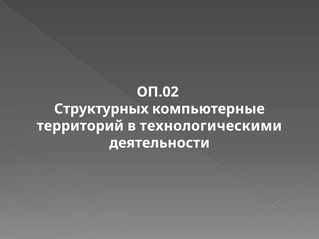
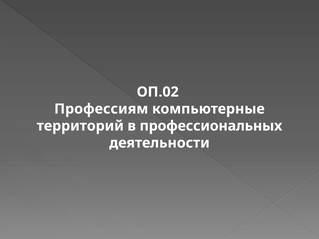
Структурных: Структурных -> Профессиям (101, 109)
технологическими: технологическими -> профессиональных (211, 126)
